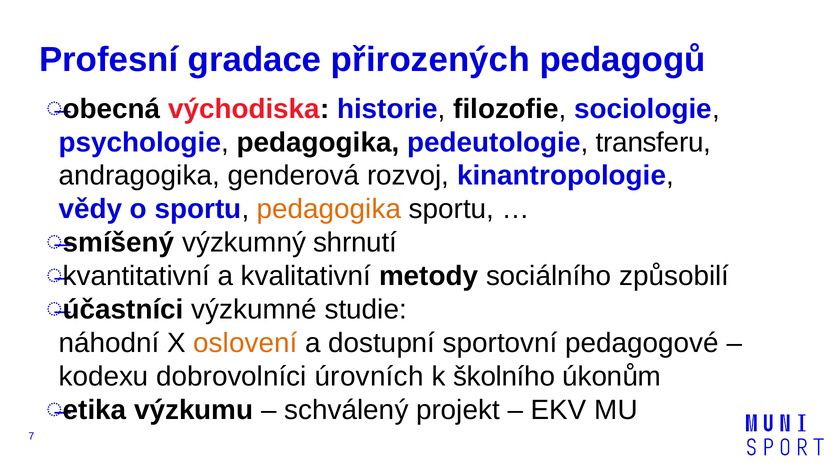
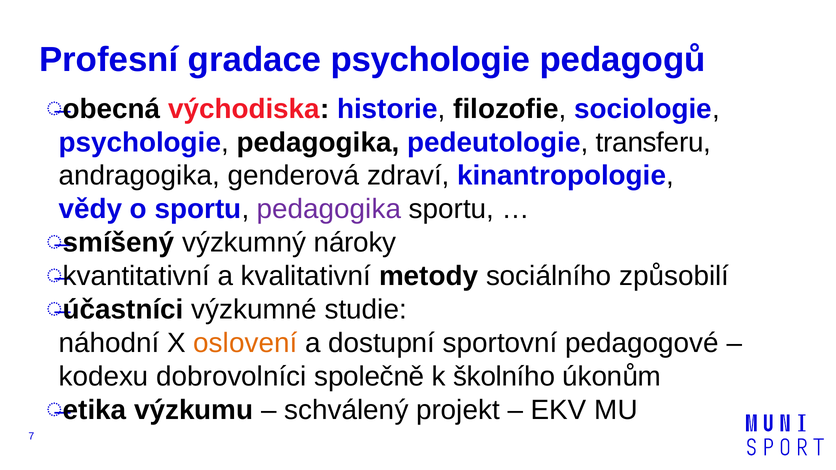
gradace přirozených: přirozených -> psychologie (431, 60)
rozvoj: rozvoj -> zdraví (408, 176)
pedagogika colour: orange -> purple (329, 209)
shrnutí: shrnutí -> nároky (355, 243)
úrovních: úrovních -> společně (369, 377)
